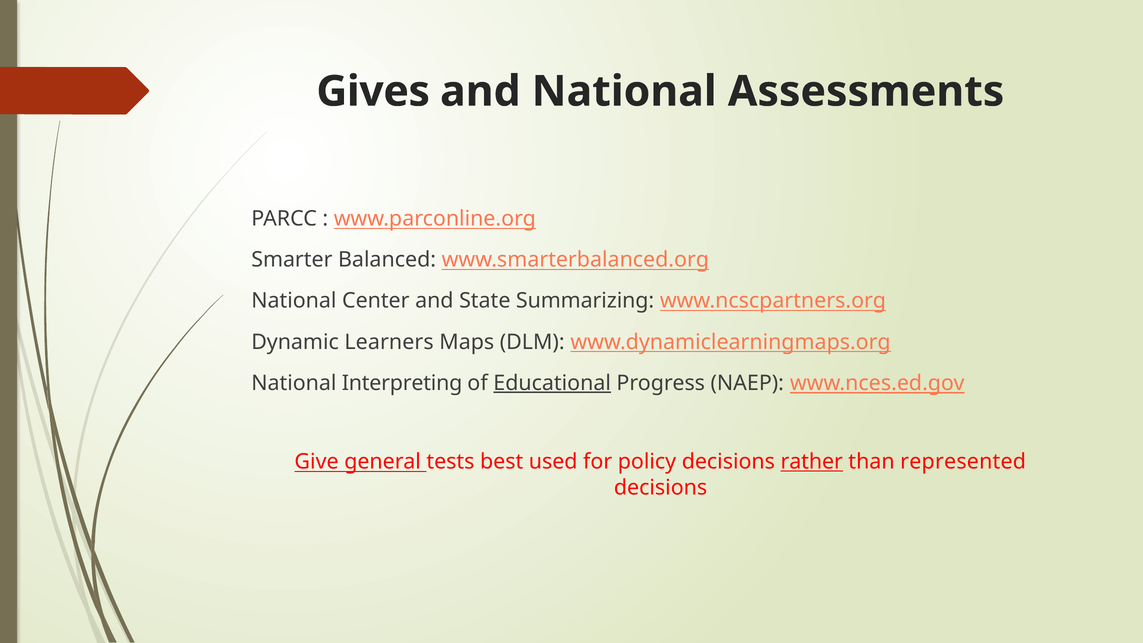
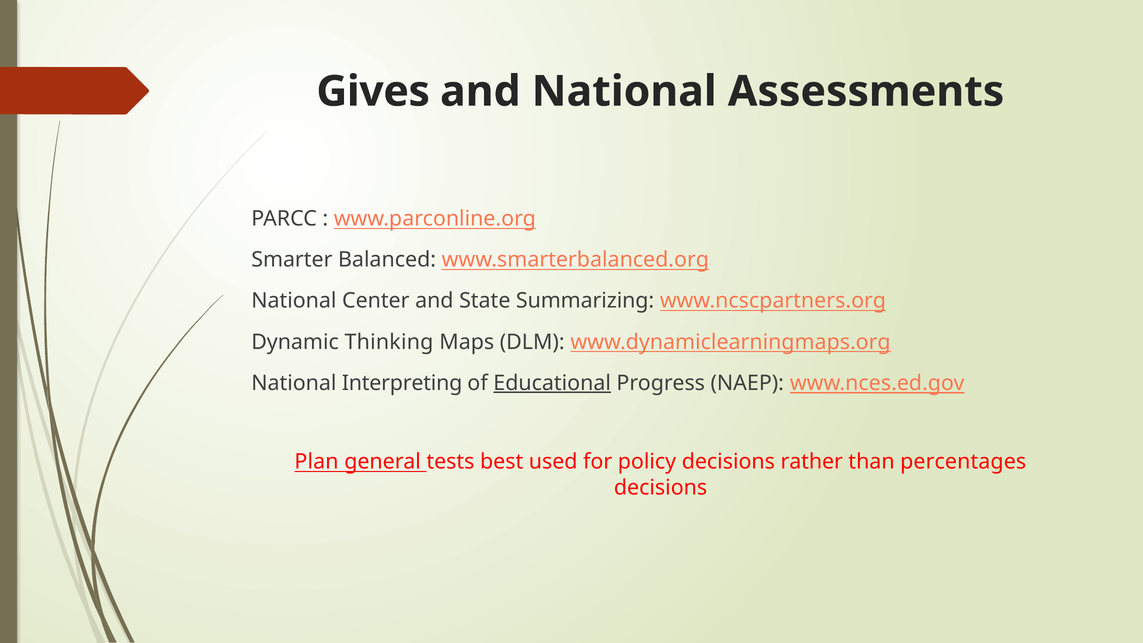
Learners: Learners -> Thinking (389, 342)
Give: Give -> Plan (316, 462)
rather underline: present -> none (812, 462)
represented: represented -> percentages (963, 462)
